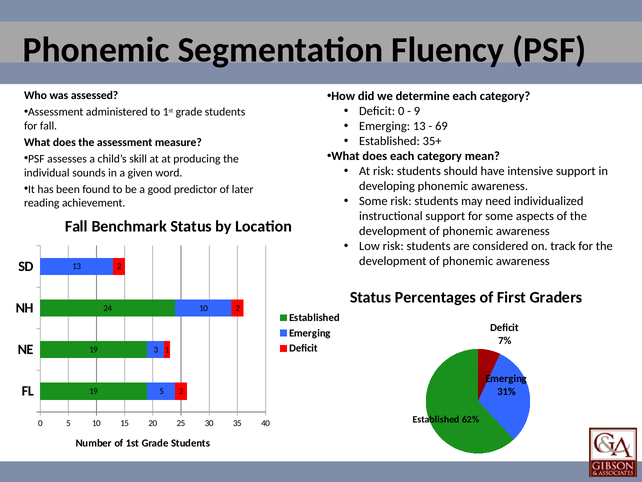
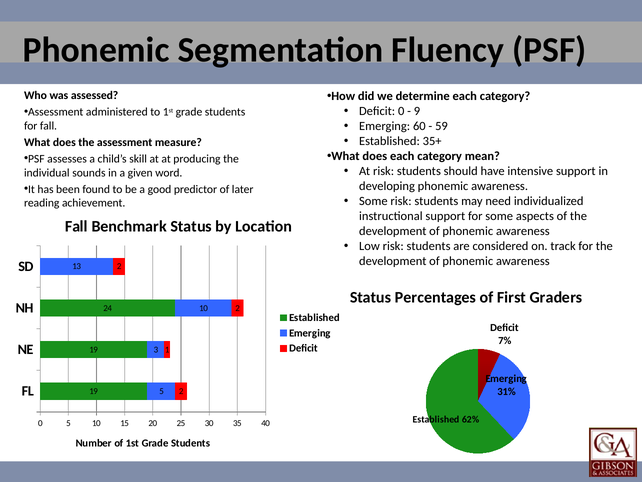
Emerging 13: 13 -> 60 (419, 126)
69: 69 -> 59 (441, 126)
